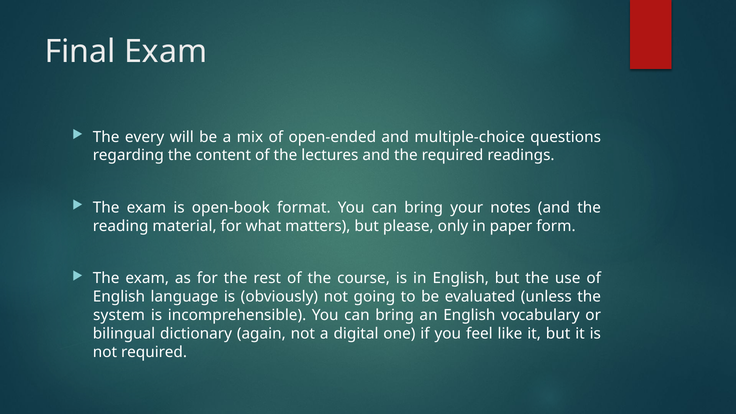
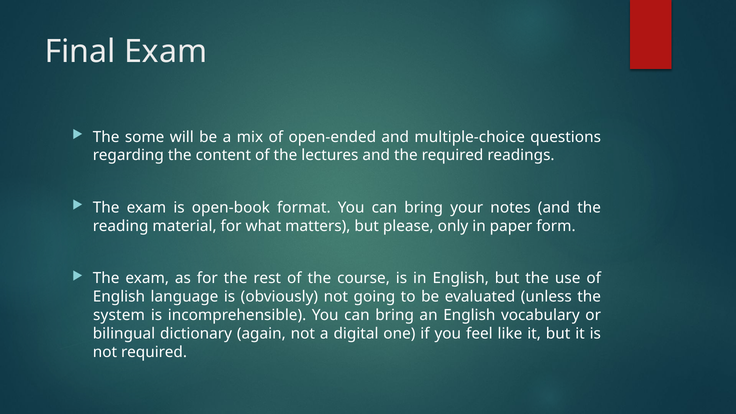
every: every -> some (145, 137)
